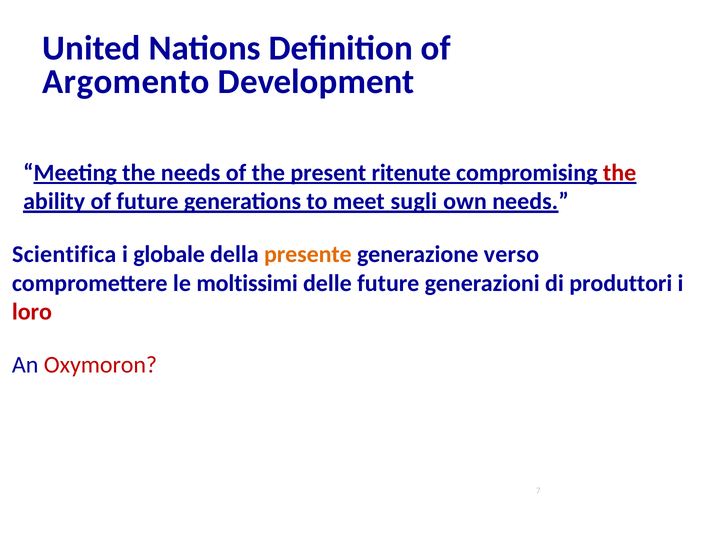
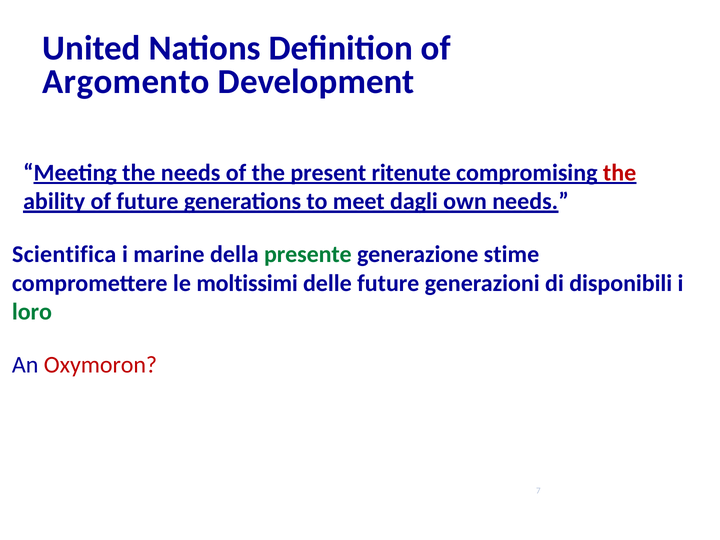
sugli: sugli -> dagli (414, 202)
globale: globale -> marine (169, 254)
presente colour: orange -> green (308, 254)
verso: verso -> stime (511, 254)
produttori: produttori -> disponibili (621, 283)
loro colour: red -> green (32, 312)
